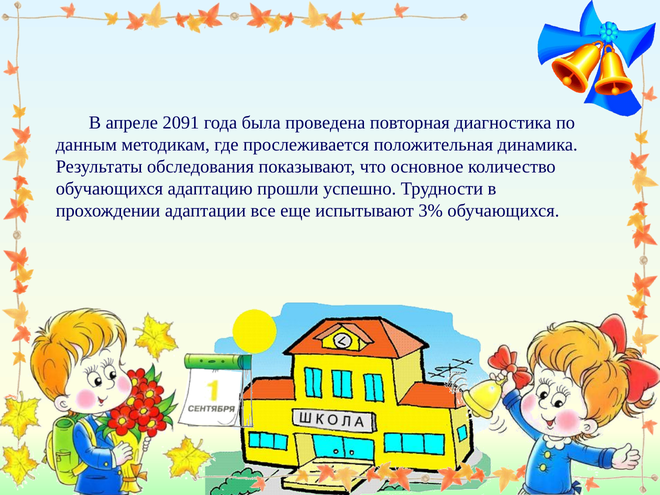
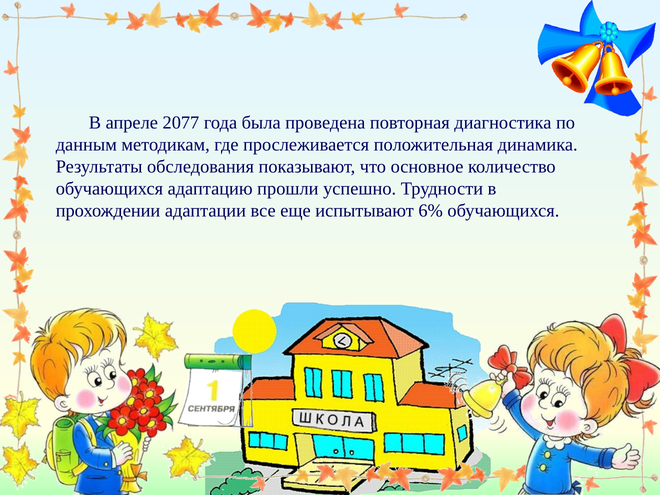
2091: 2091 -> 2077 (181, 123)
3%: 3% -> 6% (431, 211)
